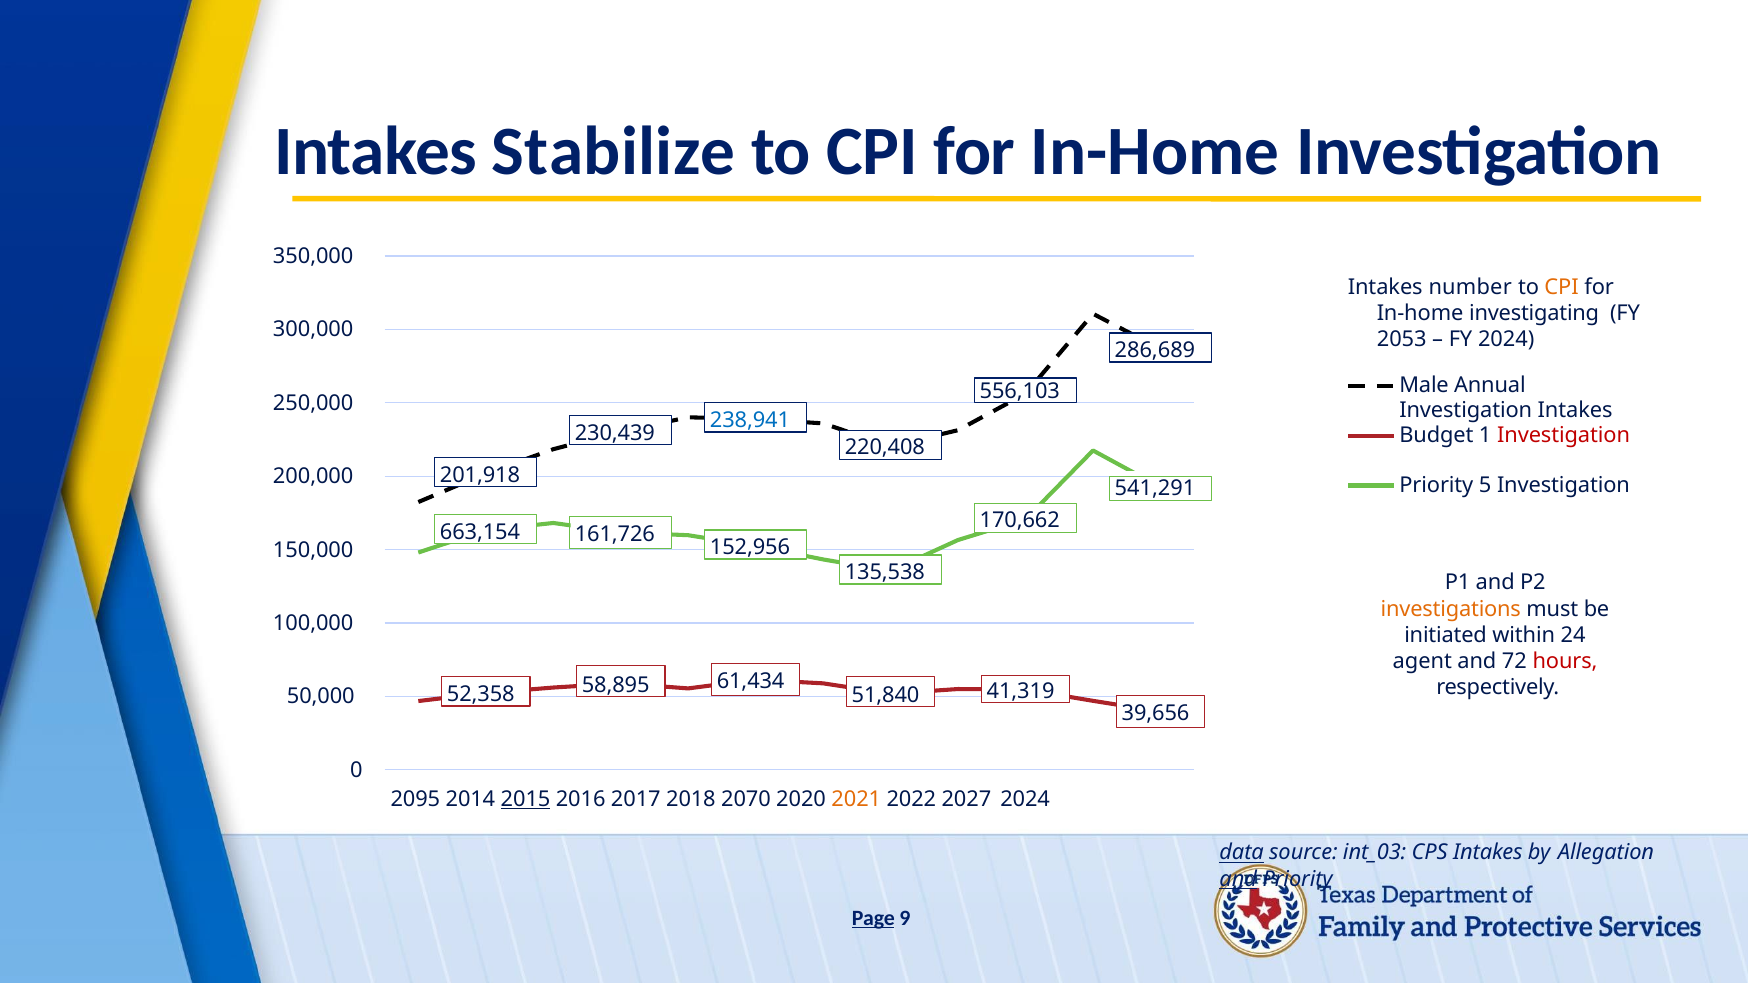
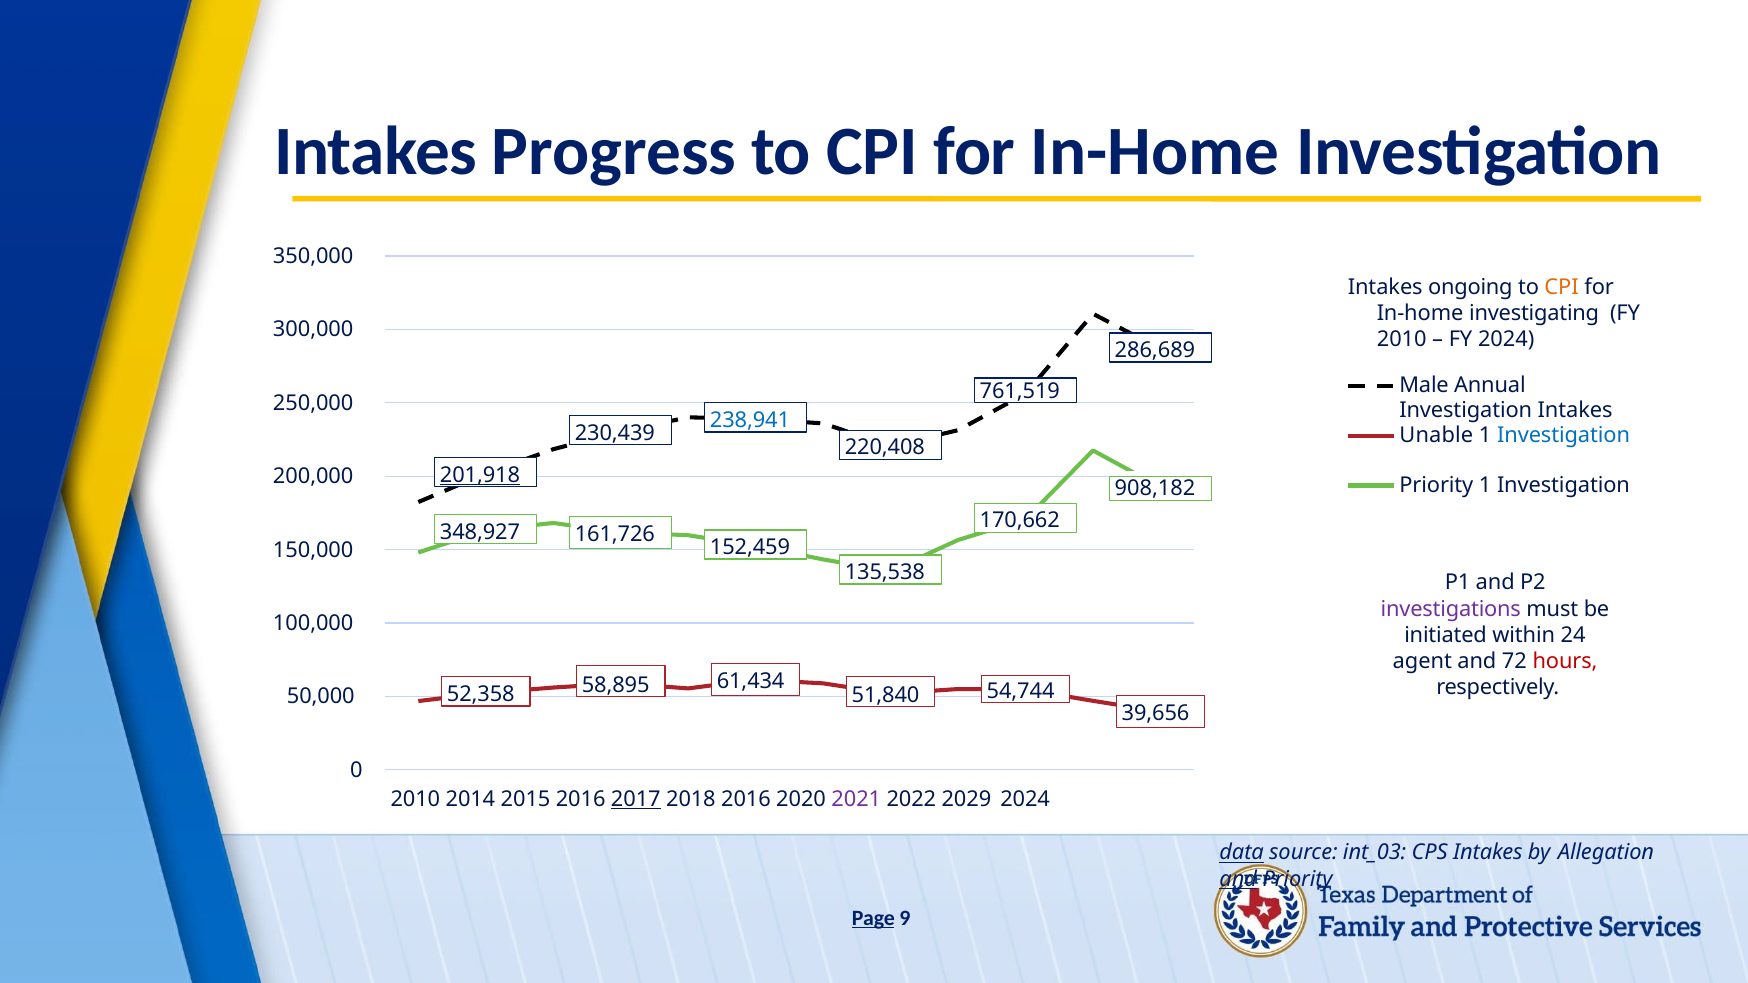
Stabilize: Stabilize -> Progress (614, 152)
number: number -> ongoing (1470, 287)
2053: 2053 -> 2010 (1402, 340)
556,103: 556,103 -> 761,519 (1020, 391)
Budget: Budget -> Unable (1436, 435)
Investigation colour: red -> blue (1564, 435)
201,918 underline: none -> present (480, 475)
Priority 5: 5 -> 1 (1485, 486)
541,291: 541,291 -> 908,182 (1155, 489)
663,154: 663,154 -> 348,927 (480, 532)
152,956: 152,956 -> 152,459 (750, 548)
investigations colour: orange -> purple (1451, 609)
41,319: 41,319 -> 54,744 (1021, 691)
2095: 2095 -> 2010 (415, 799)
2015 underline: present -> none (526, 799)
2017 underline: none -> present (636, 799)
2018 2070: 2070 -> 2016 (746, 799)
2021 colour: orange -> purple (856, 799)
2027: 2027 -> 2029 (966, 799)
